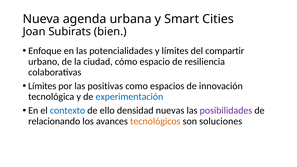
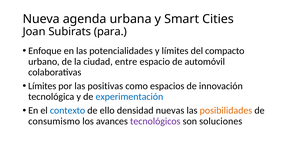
bien: bien -> para (110, 32)
compartir: compartir -> compacto (225, 51)
cómo: cómo -> entre (126, 62)
resiliencia: resiliencia -> automóvil (205, 62)
posibilidades colour: purple -> orange (226, 111)
relacionando: relacionando -> consumismo (54, 121)
tecnológicos colour: orange -> purple (155, 121)
